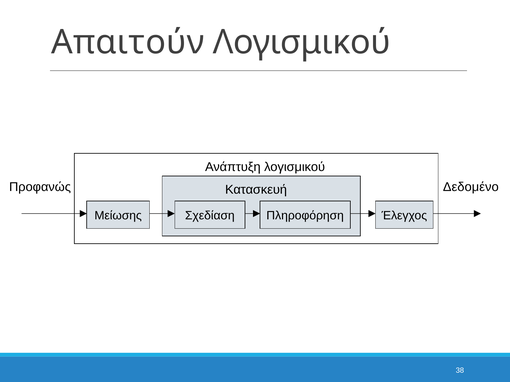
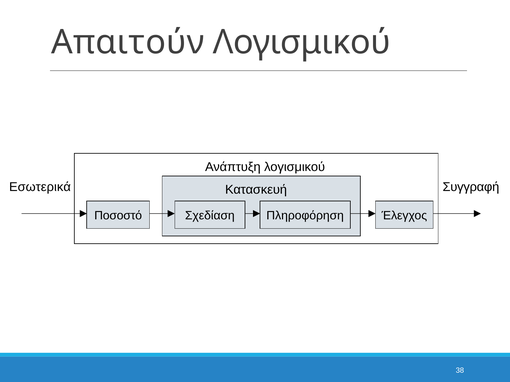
Προφανώς: Προφανώς -> Εσωτερικά (40, 187)
Δεδομένο: Δεδομένο -> Συγγραφή (471, 187)
Μείωσης: Μείωσης -> Ποσοστό (118, 216)
